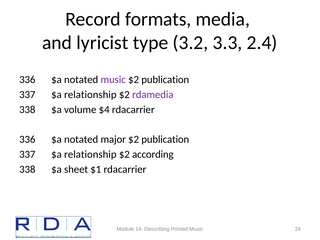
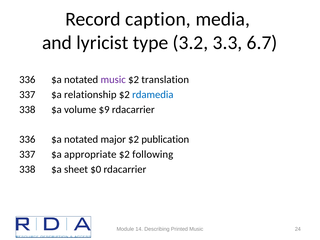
formats: formats -> caption (158, 19)
2.4: 2.4 -> 6.7 (262, 43)
publication: publication -> translation (165, 80)
rdamedia colour: purple -> blue (153, 95)
$4: $4 -> $9 (104, 110)
relationship: relationship -> appropriate (90, 154)
according: according -> following (153, 154)
$1: $1 -> $0 (96, 169)
